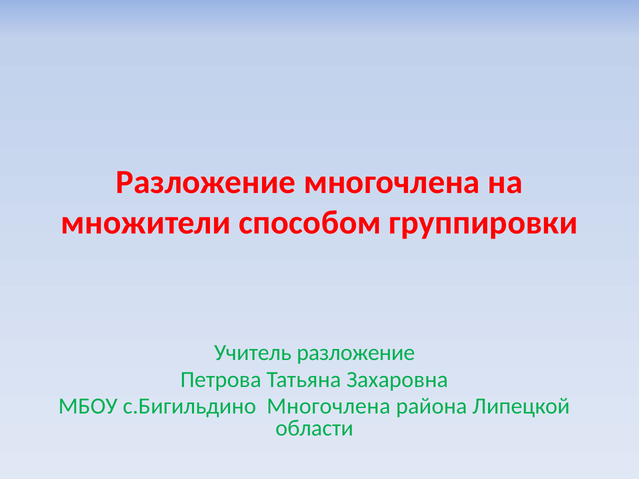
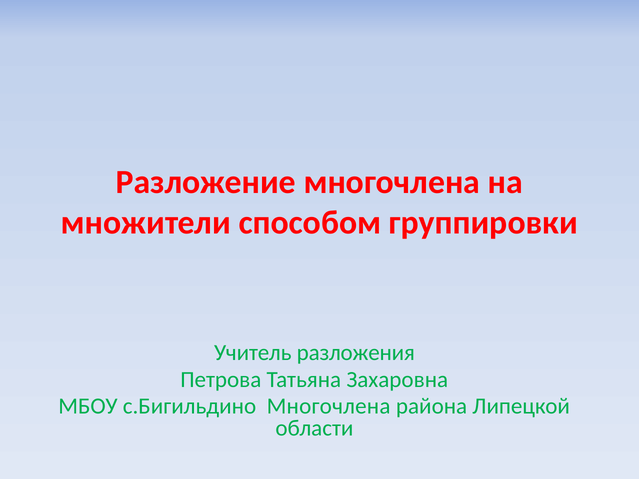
Учитель разложение: разложение -> разложения (356, 353)
